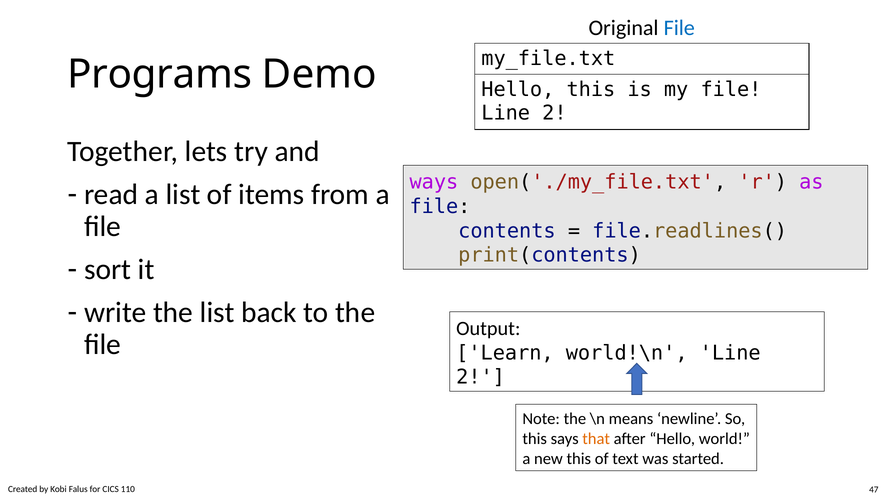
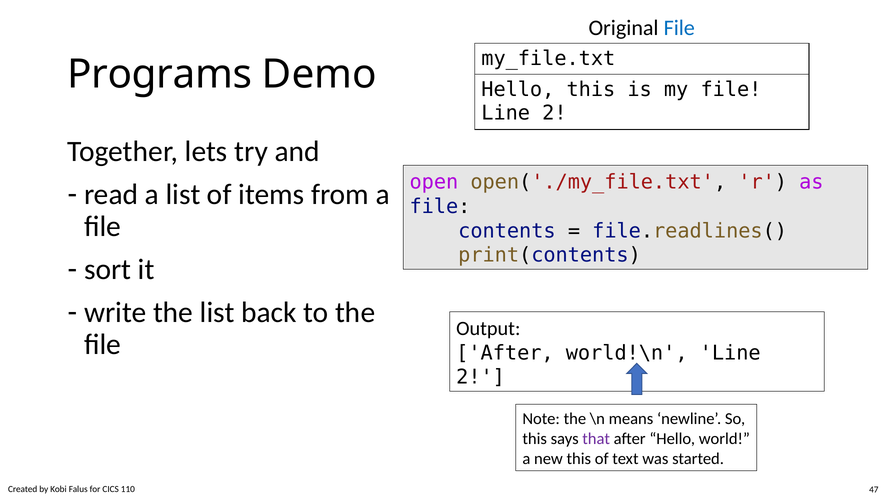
ways: ways -> open (434, 182)
Learn: Learn -> After (505, 353)
that colour: orange -> purple (596, 439)
